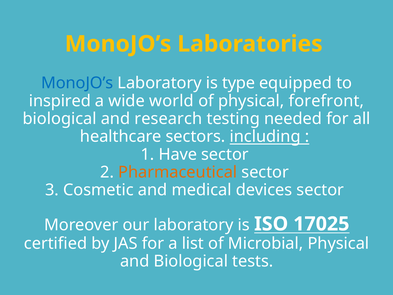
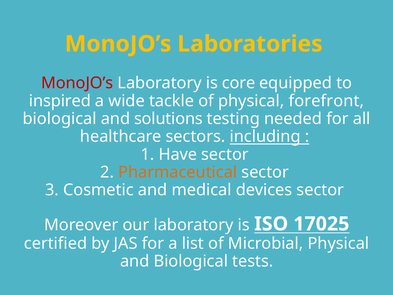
MonoJO’s colour: blue -> red (77, 83)
type: type -> core (239, 83)
world: world -> tackle (172, 101)
research: research -> solutions (168, 119)
